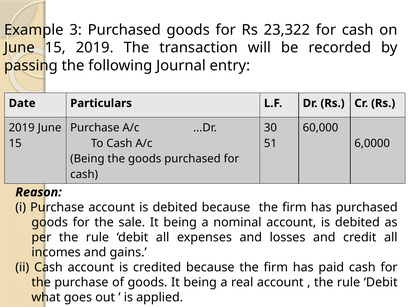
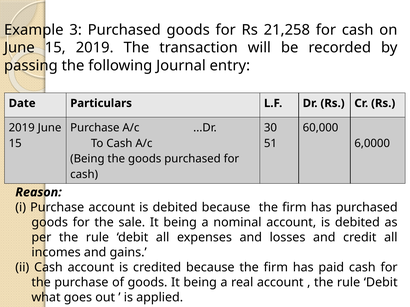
23,322: 23,322 -> 21,258 (287, 30)
